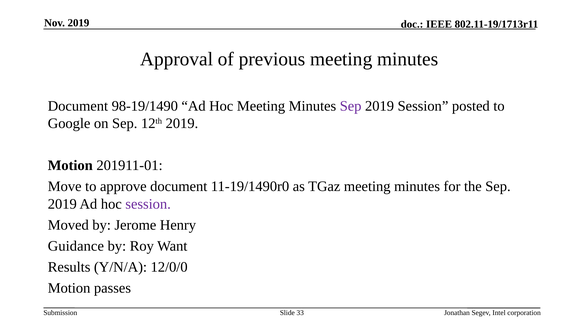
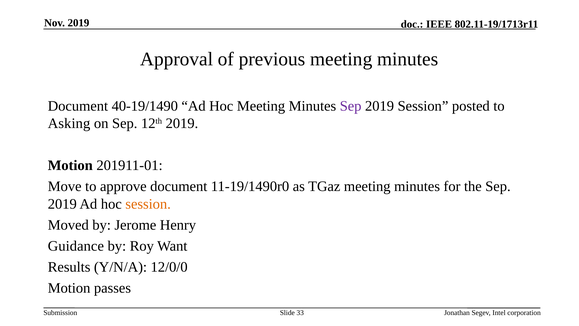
98-19/1490: 98-19/1490 -> 40-19/1490 (145, 106)
Google: Google -> Asking (69, 123)
session colour: purple -> orange (148, 204)
